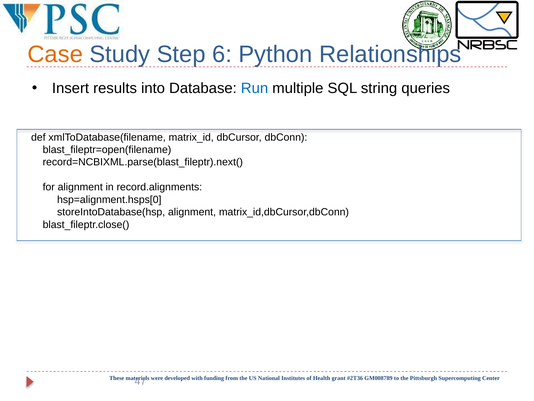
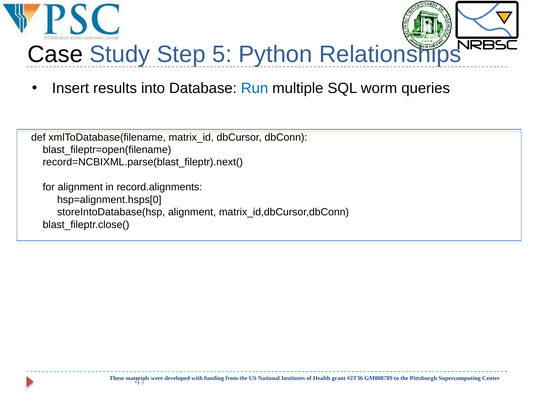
Case colour: orange -> black (55, 54)
6: 6 -> 5 (222, 54)
string: string -> worm (379, 88)
